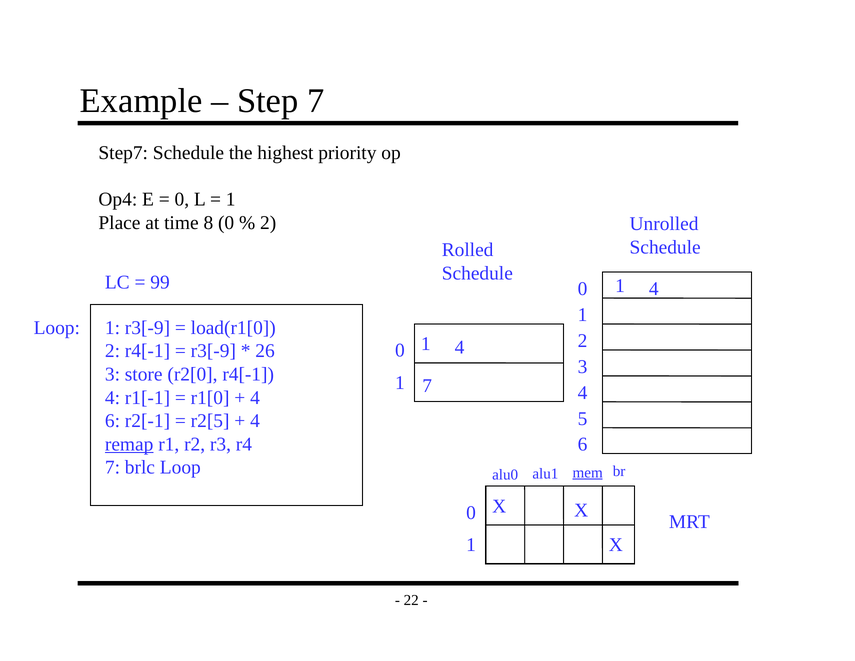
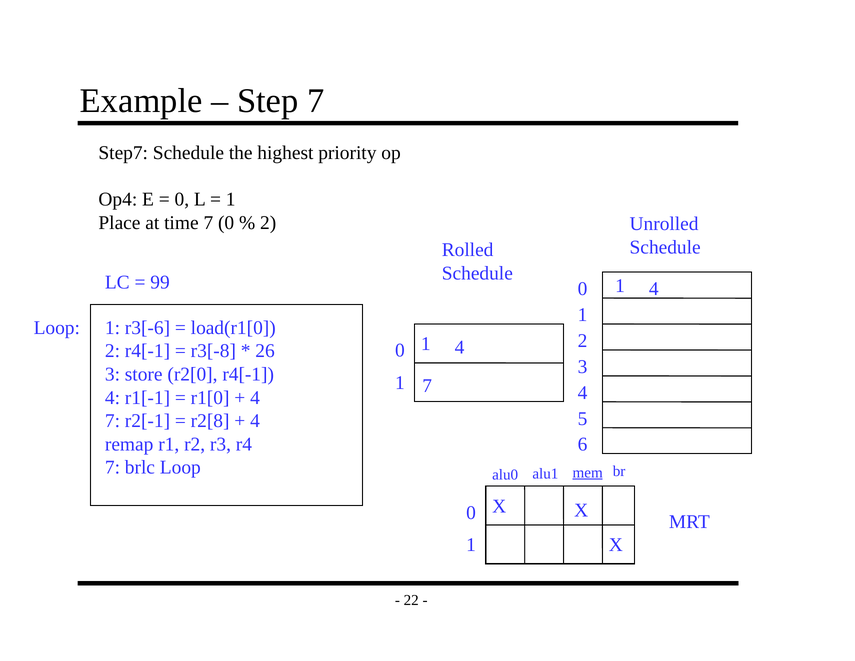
time 8: 8 -> 7 (208, 223)
1 r3[-9: r3[-9 -> r3[-6 (147, 327)
r3[-9: r3[-9 -> r3[-8 (213, 351)
6: 6 -> 7 (112, 421)
r2[5: r2[5 -> r2[8 (210, 421)
remap underline: present -> none (129, 444)
